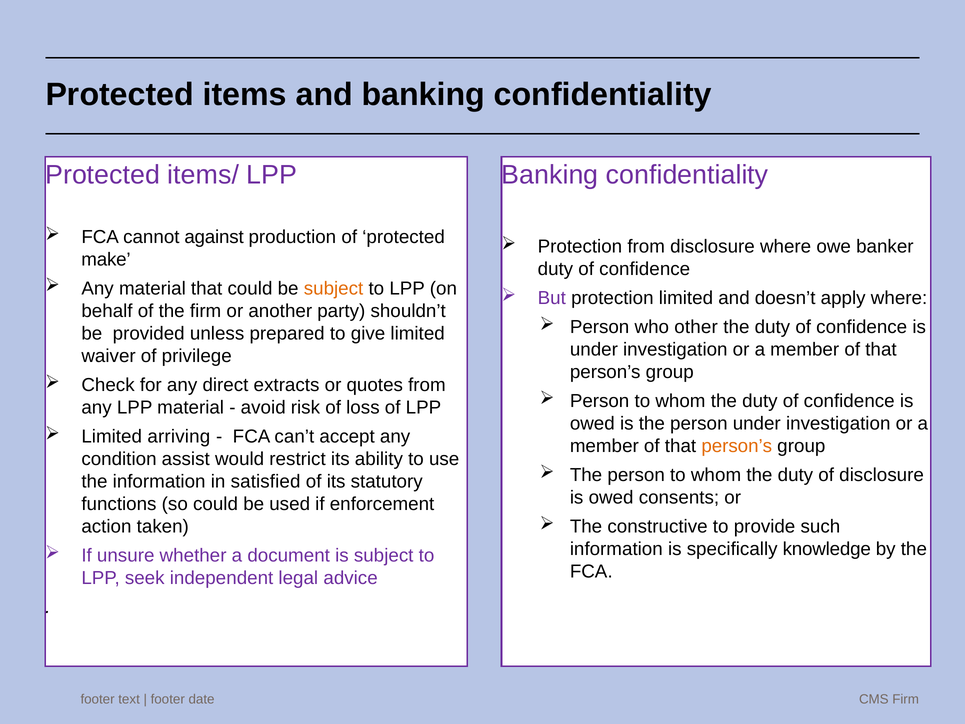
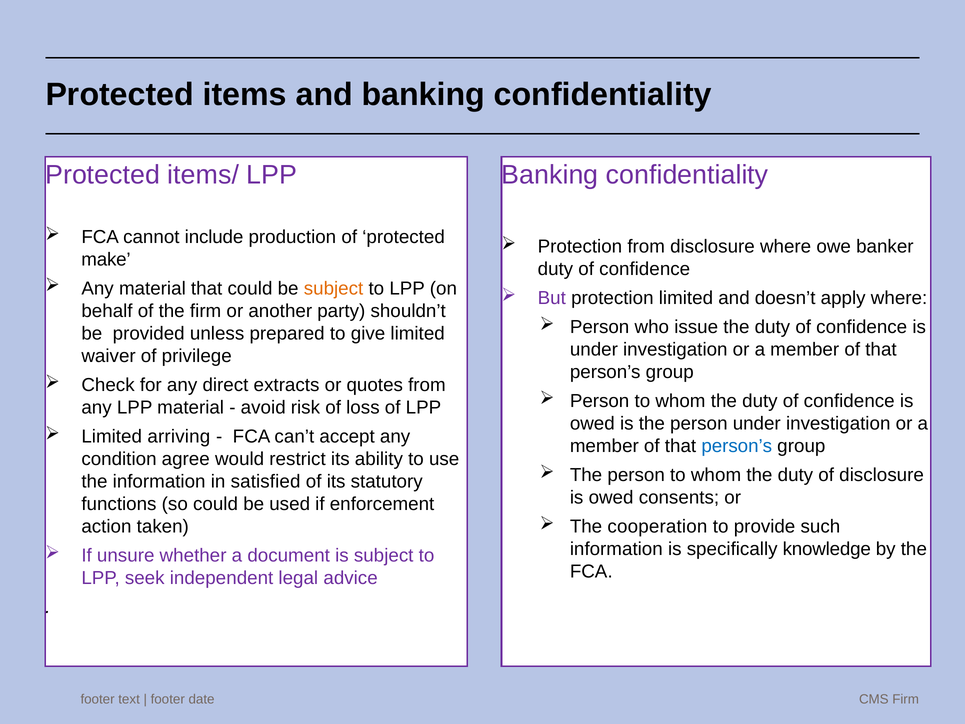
against: against -> include (214, 237)
other: other -> issue (696, 327)
person’s colour: orange -> blue (737, 446)
assist: assist -> agree (186, 459)
constructive: constructive -> cooperation (657, 526)
